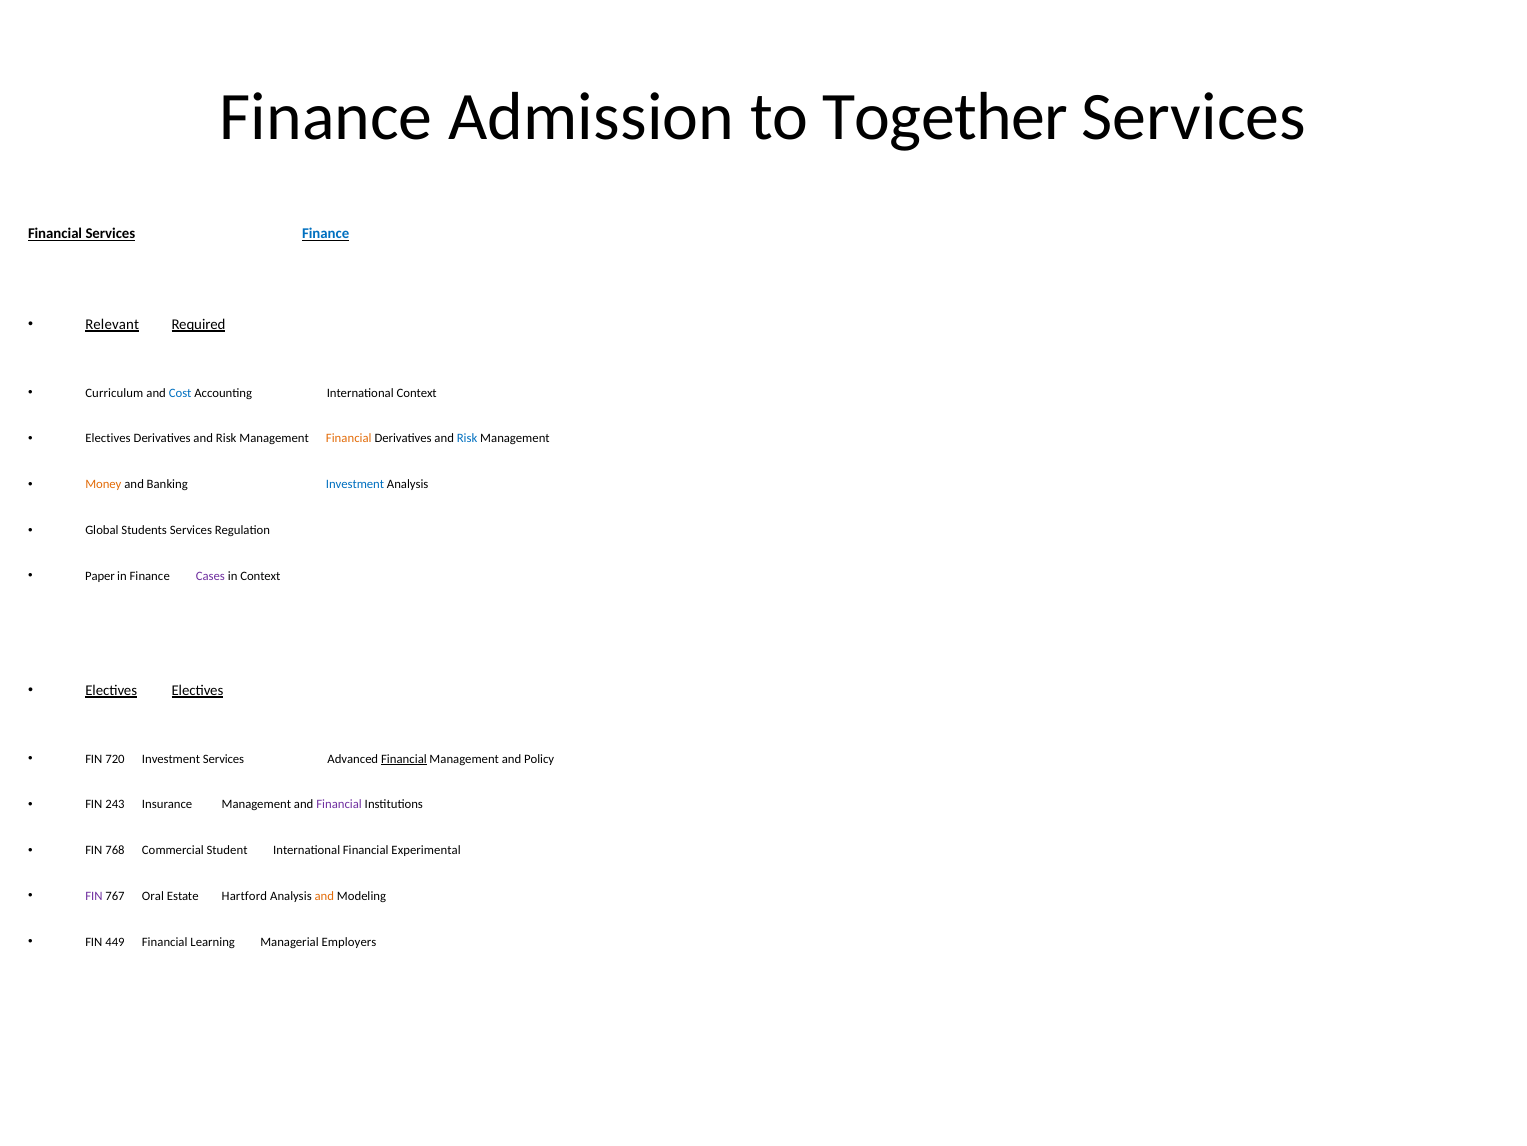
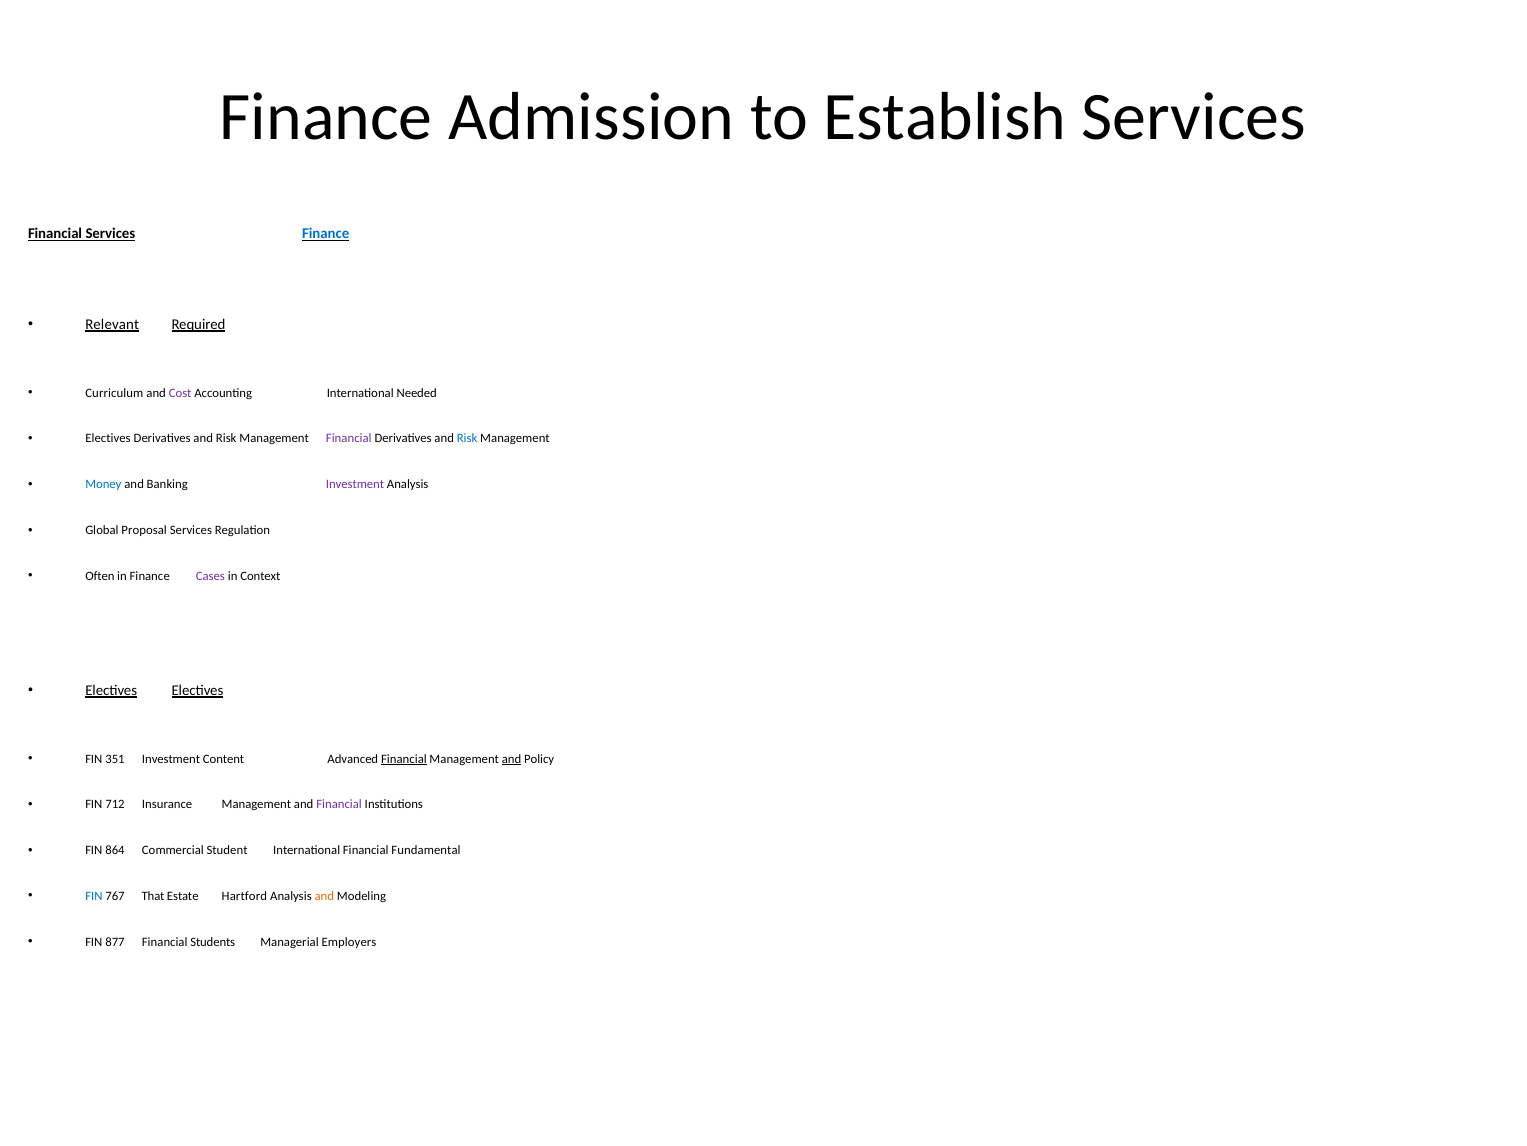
Together: Together -> Establish (945, 117)
Cost colour: blue -> purple (180, 393)
International Context: Context -> Needed (417, 393)
Financial colour: orange -> purple (349, 439)
Money colour: orange -> blue (103, 484)
Investment colour: blue -> purple (355, 484)
Students: Students -> Proposal (144, 530)
Paper: Paper -> Often (100, 576)
720: 720 -> 351 (115, 758)
Investment Services: Services -> Content (224, 758)
and underline: none -> present (512, 758)
243: 243 -> 712 (115, 804)
768: 768 -> 864 (115, 850)
Experimental: Experimental -> Fundamental (426, 850)
FIN colour: purple -> blue (94, 896)
Oral: Oral -> That (153, 896)
449: 449 -> 877 (115, 942)
Learning: Learning -> Students (213, 942)
